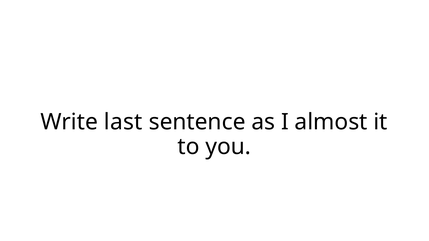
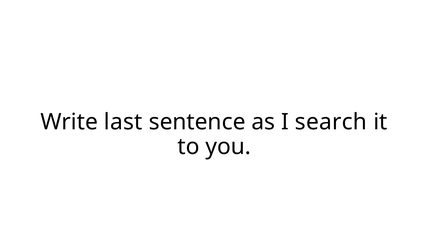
almost: almost -> search (331, 122)
